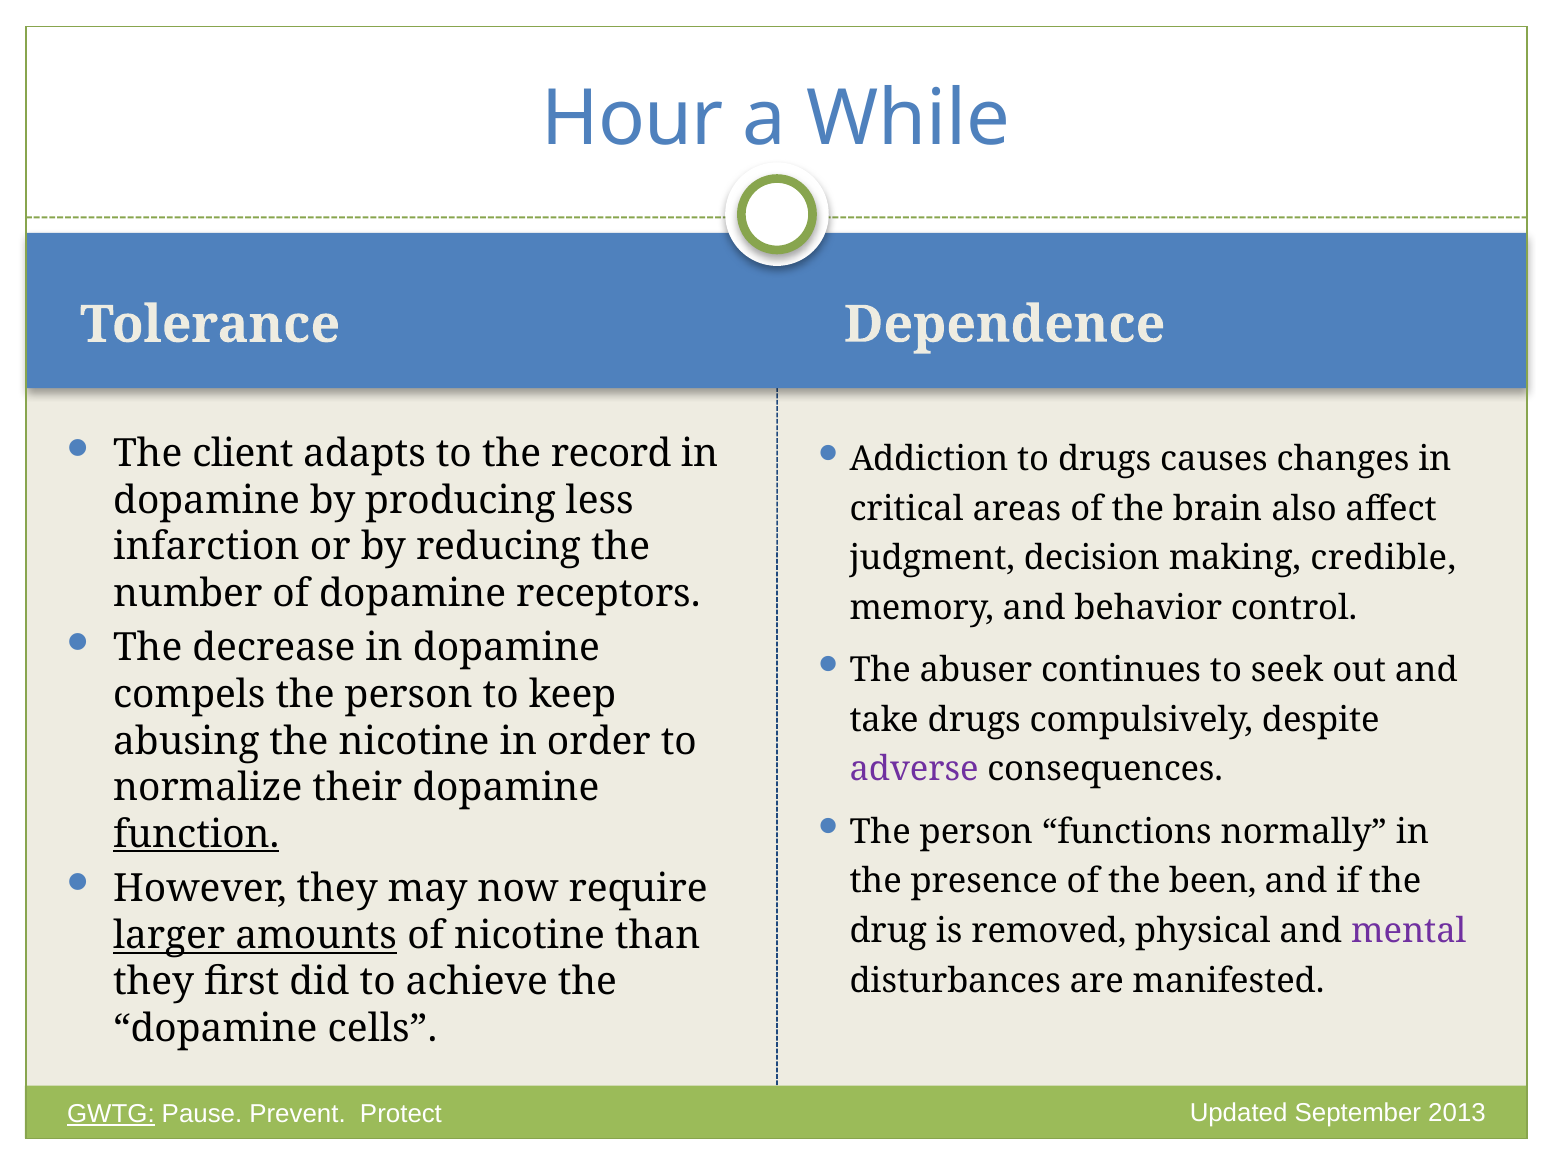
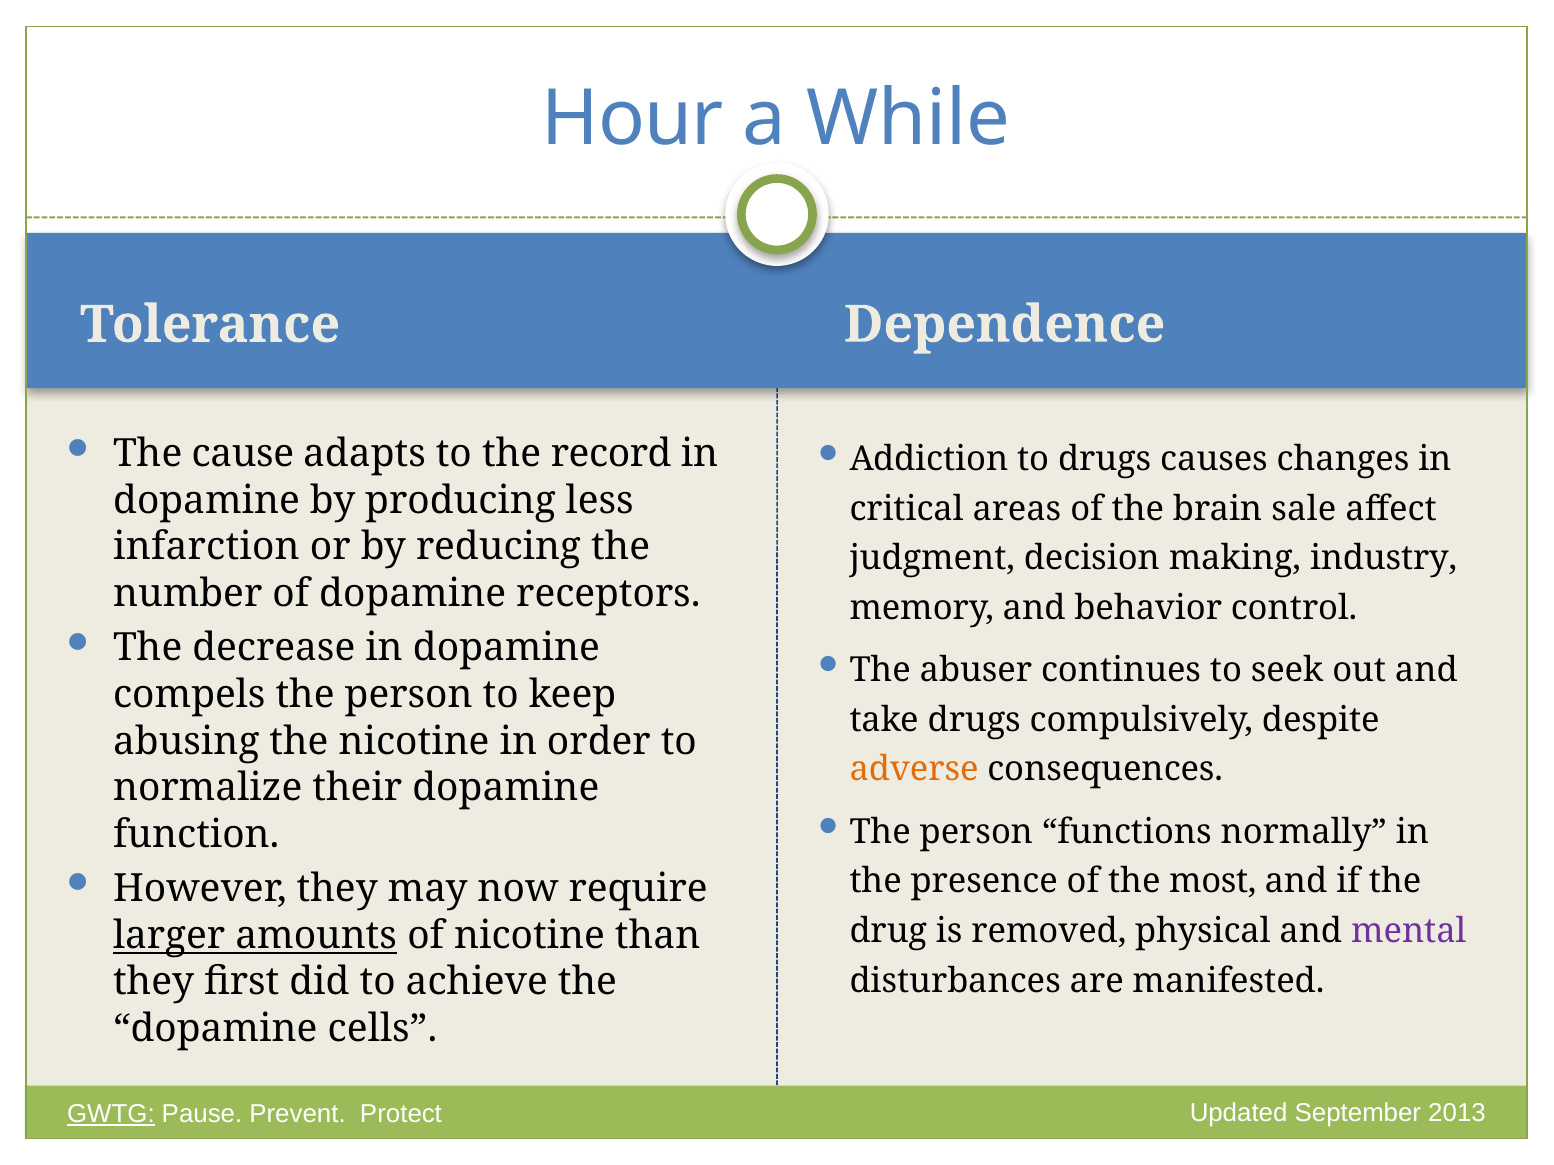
client: client -> cause (243, 454)
also: also -> sale (1304, 509)
credible: credible -> industry (1384, 559)
adverse colour: purple -> orange (914, 770)
function underline: present -> none (196, 835)
been: been -> most (1213, 882)
